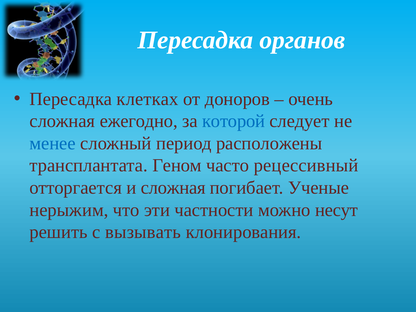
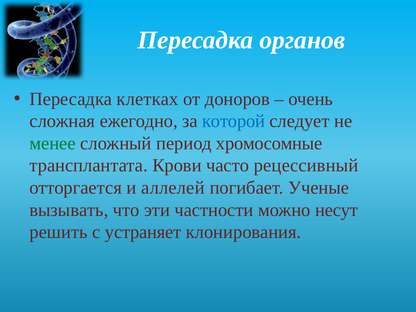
менее colour: blue -> green (53, 143)
расположены: расположены -> хромосомные (269, 143)
Геном: Геном -> Крови (177, 166)
и сложная: сложная -> аллелей (173, 188)
нерыжим: нерыжим -> вызывать (69, 210)
вызывать: вызывать -> устраняет (143, 232)
